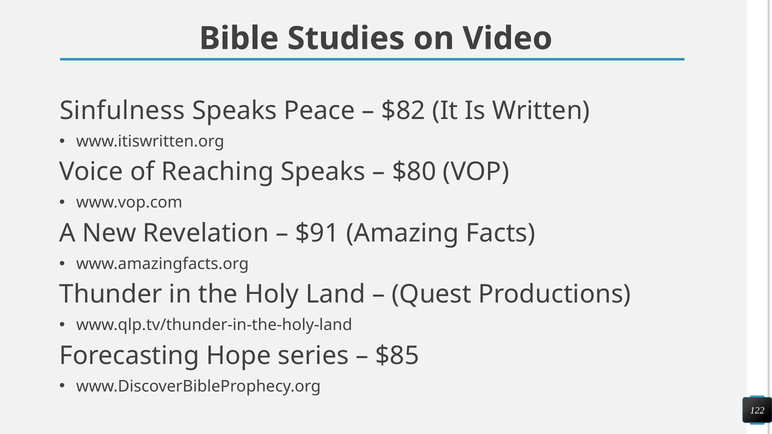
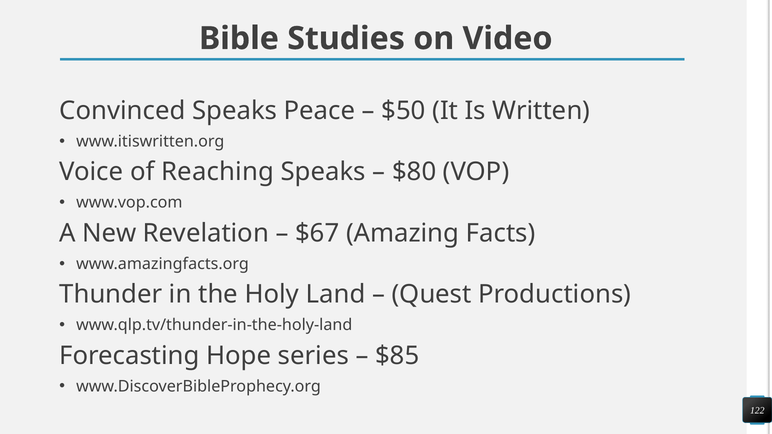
Sinfulness: Sinfulness -> Convinced (122, 111)
$82: $82 -> $50 (404, 111)
$91: $91 -> $67 (317, 233)
